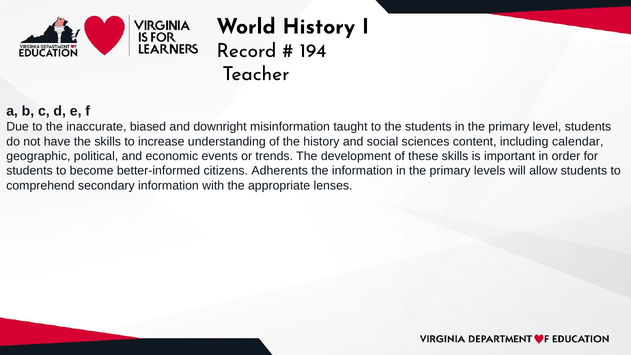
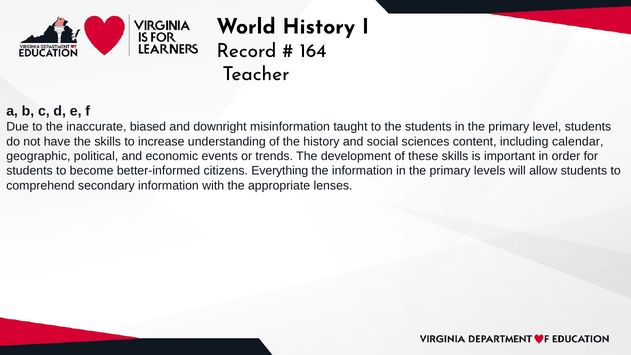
194: 194 -> 164 (313, 51)
Adherents: Adherents -> Everything (280, 171)
